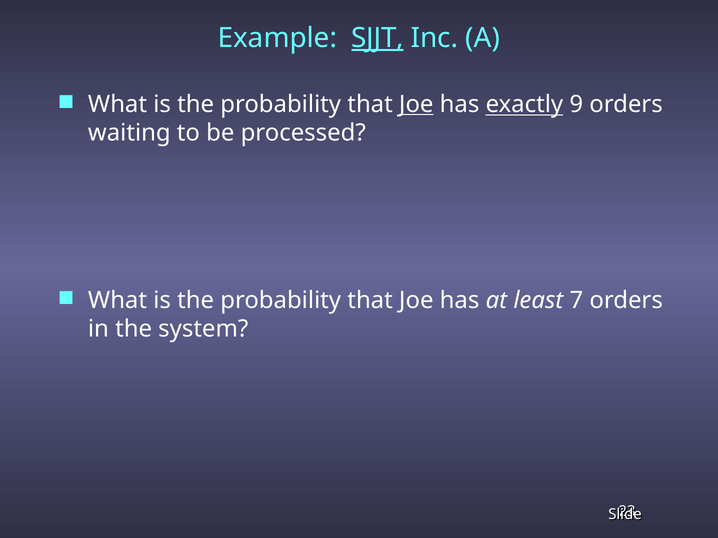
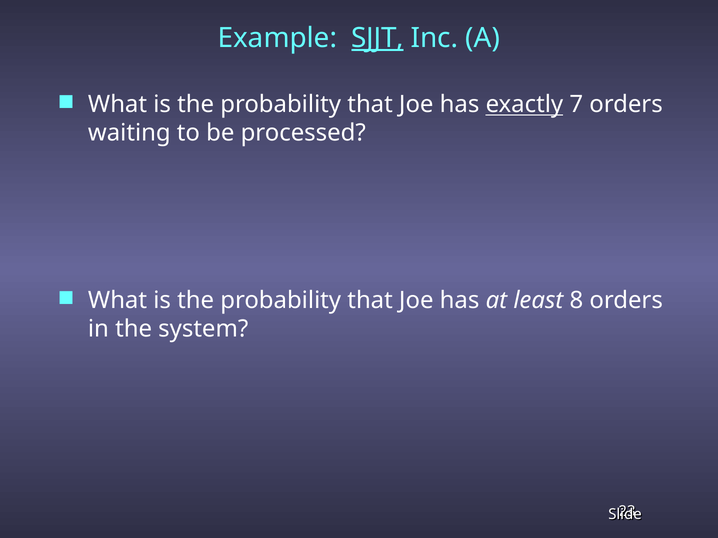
Joe underline: present -> none (416, 104)
9: 9 -> 7 (576, 104)
7: 7 -> 8 (576, 300)
